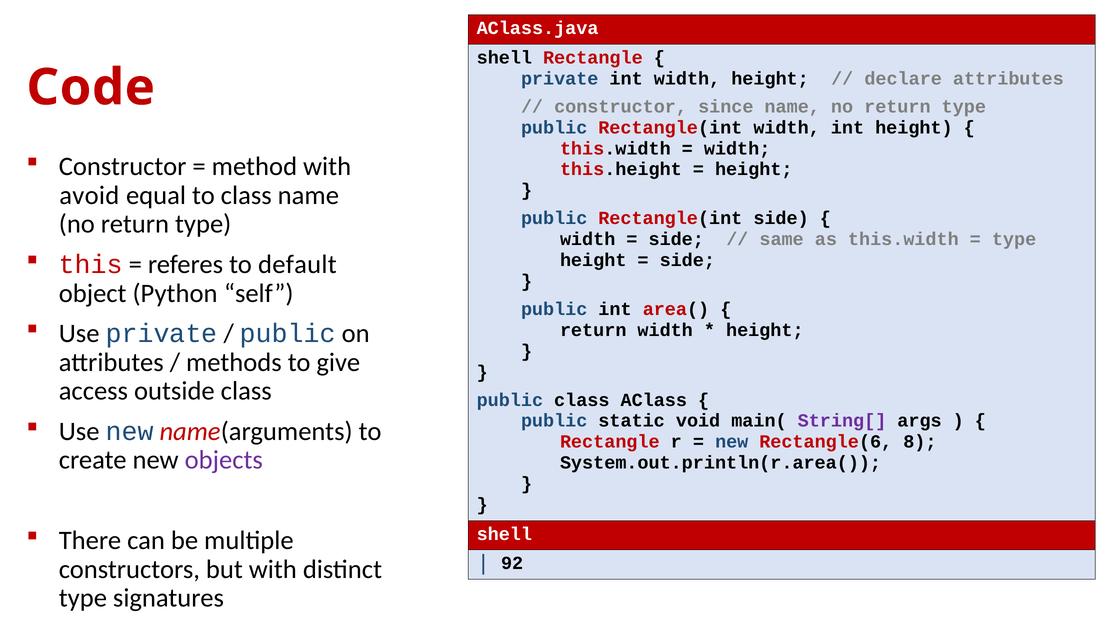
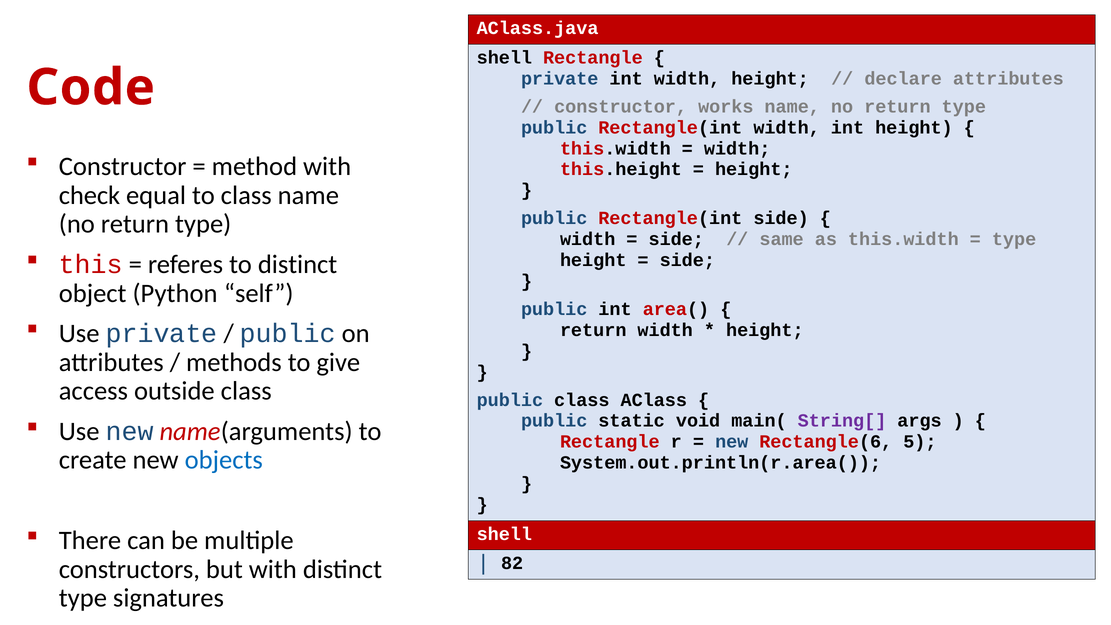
since: since -> works (726, 106)
avoid: avoid -> check (89, 195)
to default: default -> distinct (298, 264)
8: 8 -> 5 (920, 442)
objects colour: purple -> blue (224, 460)
92: 92 -> 82 (512, 563)
